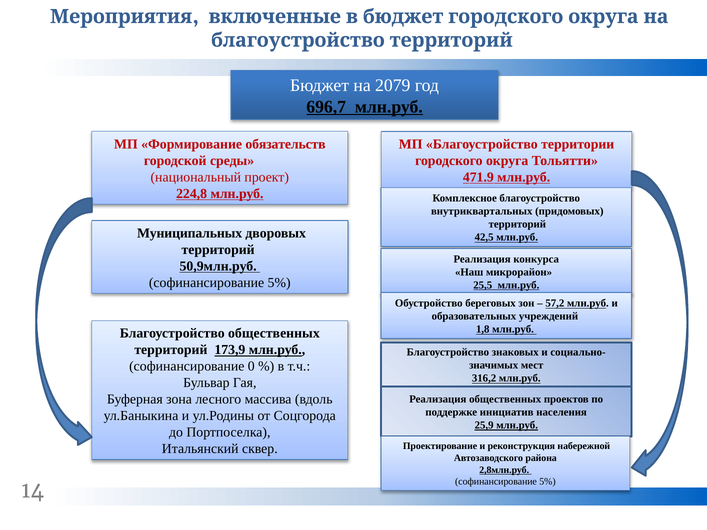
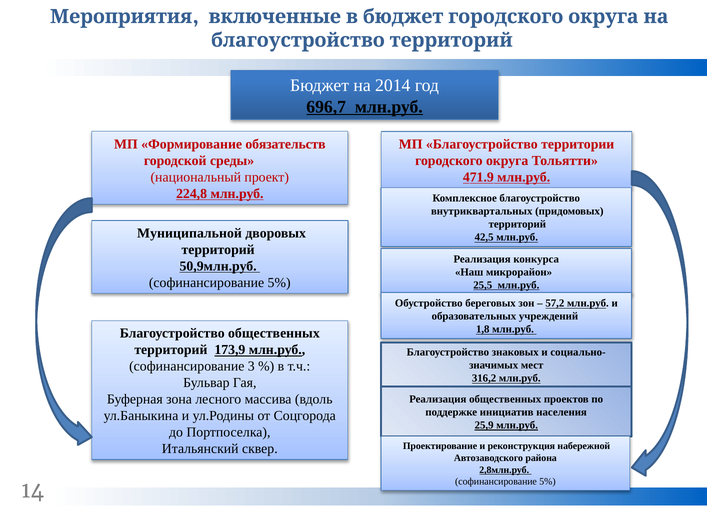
2079: 2079 -> 2014 (393, 86)
Муниципальных: Муниципальных -> Муниципальной (189, 233)
0: 0 -> 3 (251, 367)
